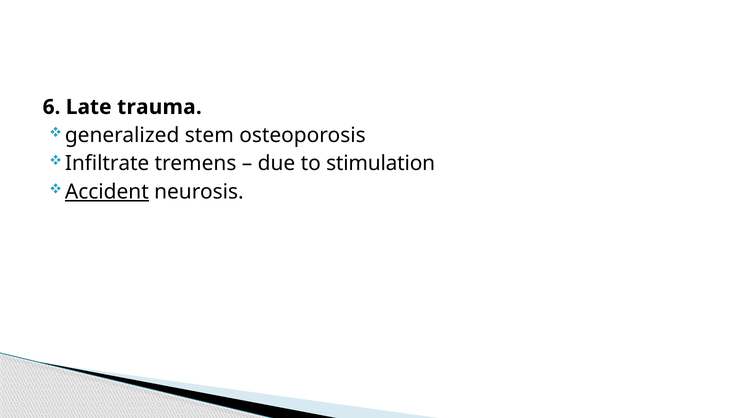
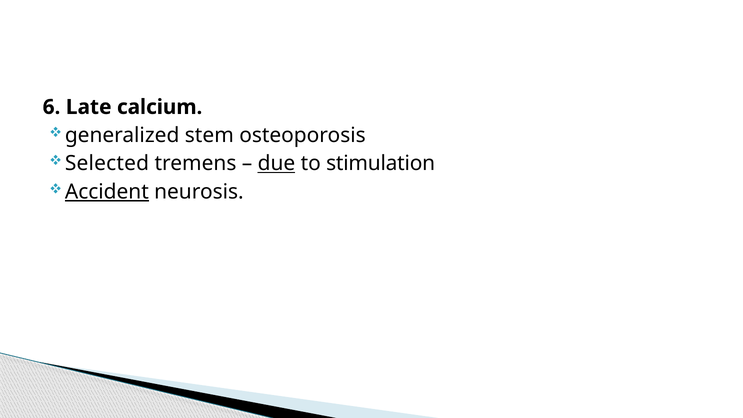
trauma: trauma -> calcium (160, 107)
Infiltrate: Infiltrate -> Selected (107, 163)
due underline: none -> present (276, 163)
